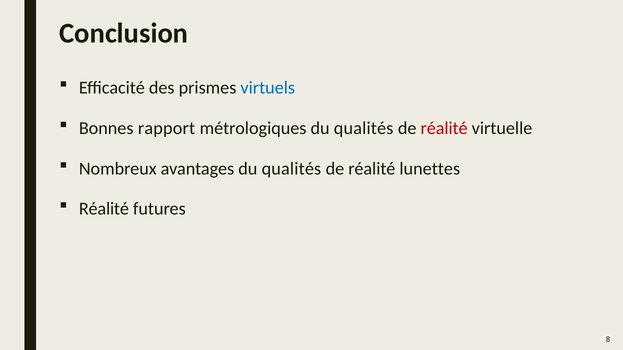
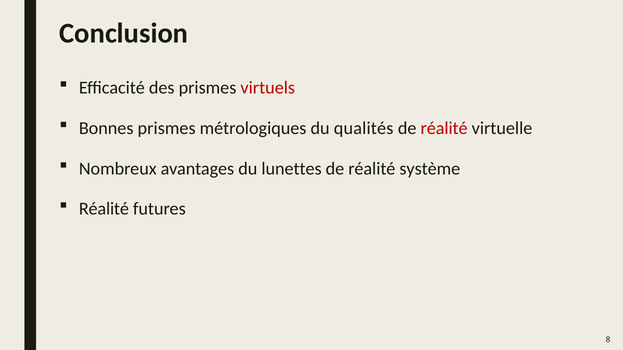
virtuels colour: blue -> red (268, 88)
Bonnes rapport: rapport -> prismes (167, 128)
avantages du qualités: qualités -> lunettes (292, 169)
lunettes: lunettes -> système (430, 169)
